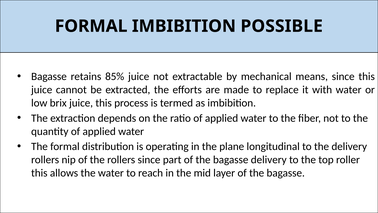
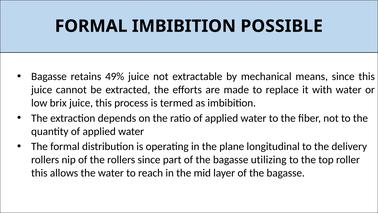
85%: 85% -> 49% (115, 76)
bagasse delivery: delivery -> utilizing (269, 160)
